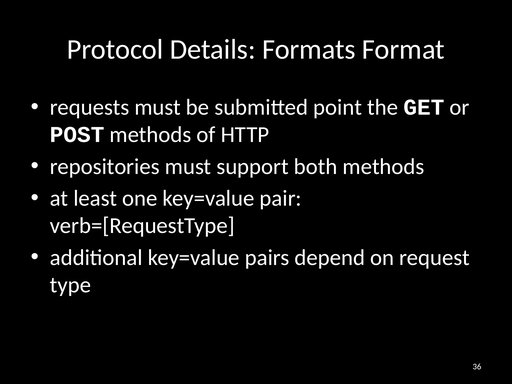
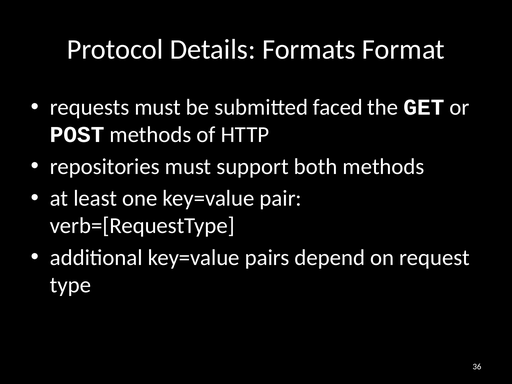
point: point -> faced (338, 107)
